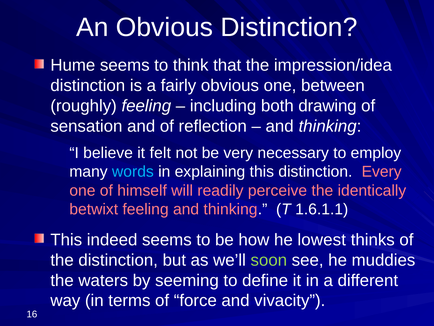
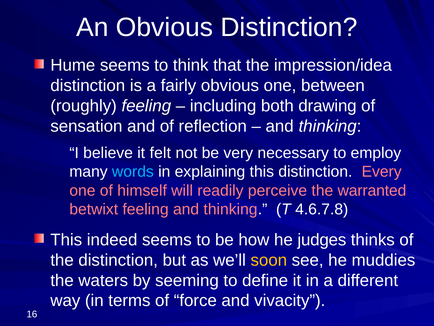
identically: identically -> warranted (372, 190)
1.6.1.1: 1.6.1.1 -> 4.6.7.8 (322, 209)
lowest: lowest -> judges (322, 239)
soon colour: light green -> yellow (269, 260)
